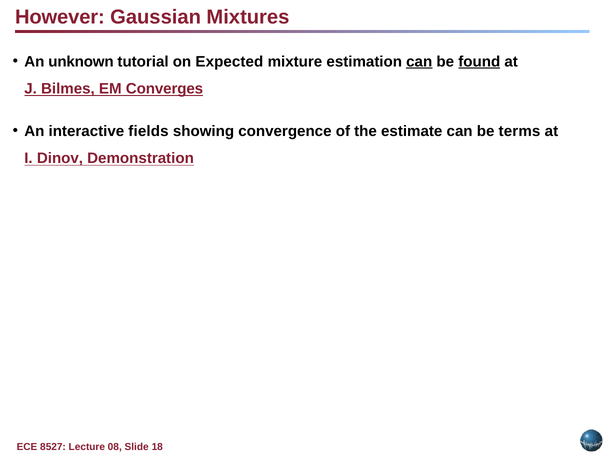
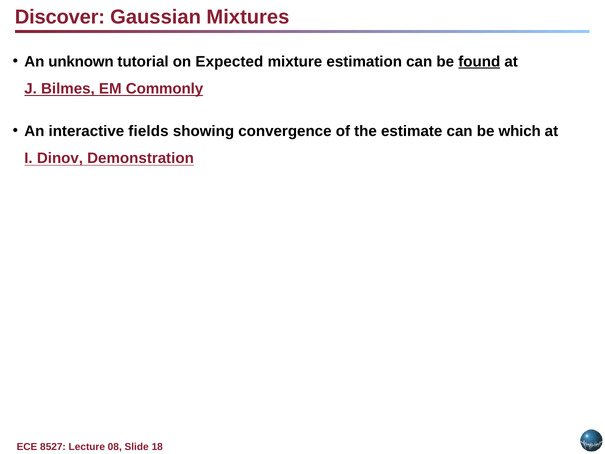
However: However -> Discover (60, 17)
can underline: present -> none (419, 62)
Converges: Converges -> Commonly (165, 89)
terms: terms -> which (520, 131)
